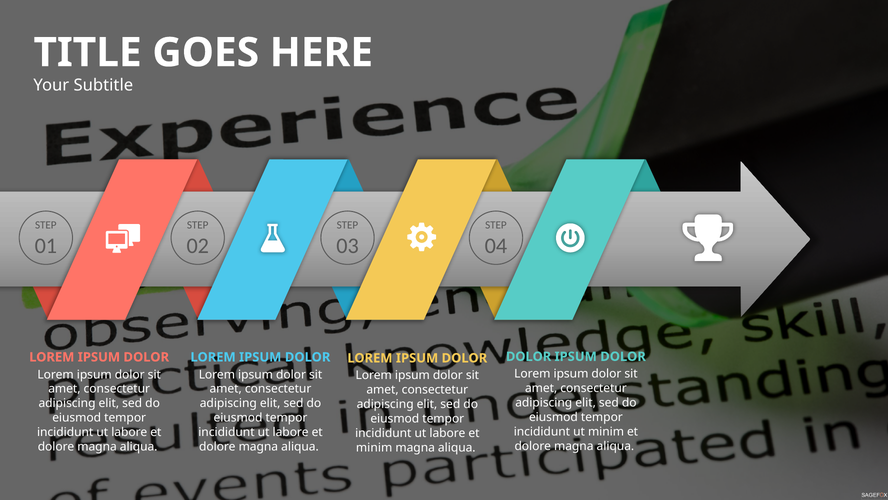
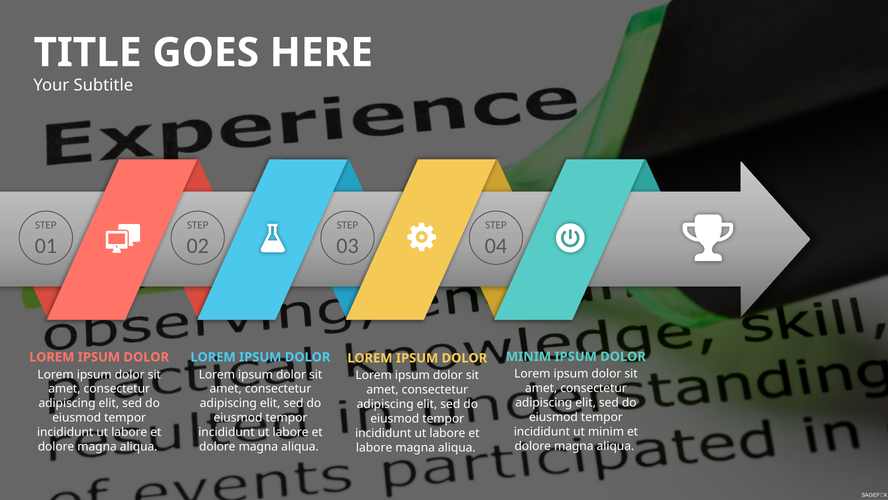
DOLOR: DOLOR -> MINIM (528, 356)
minim: minim -> labore (374, 447)
